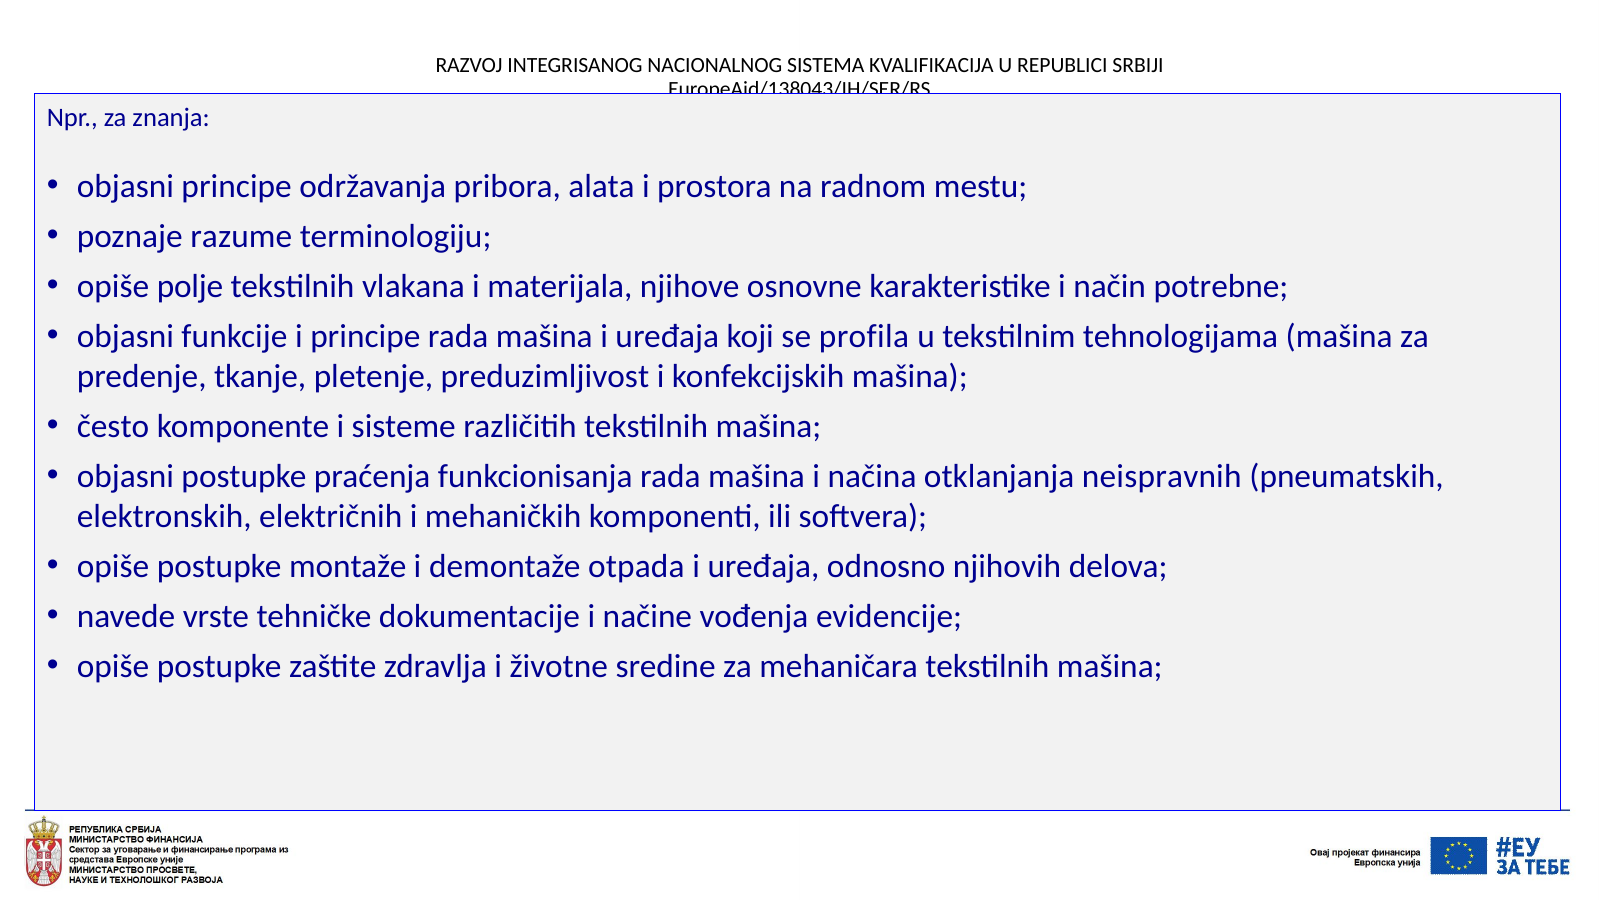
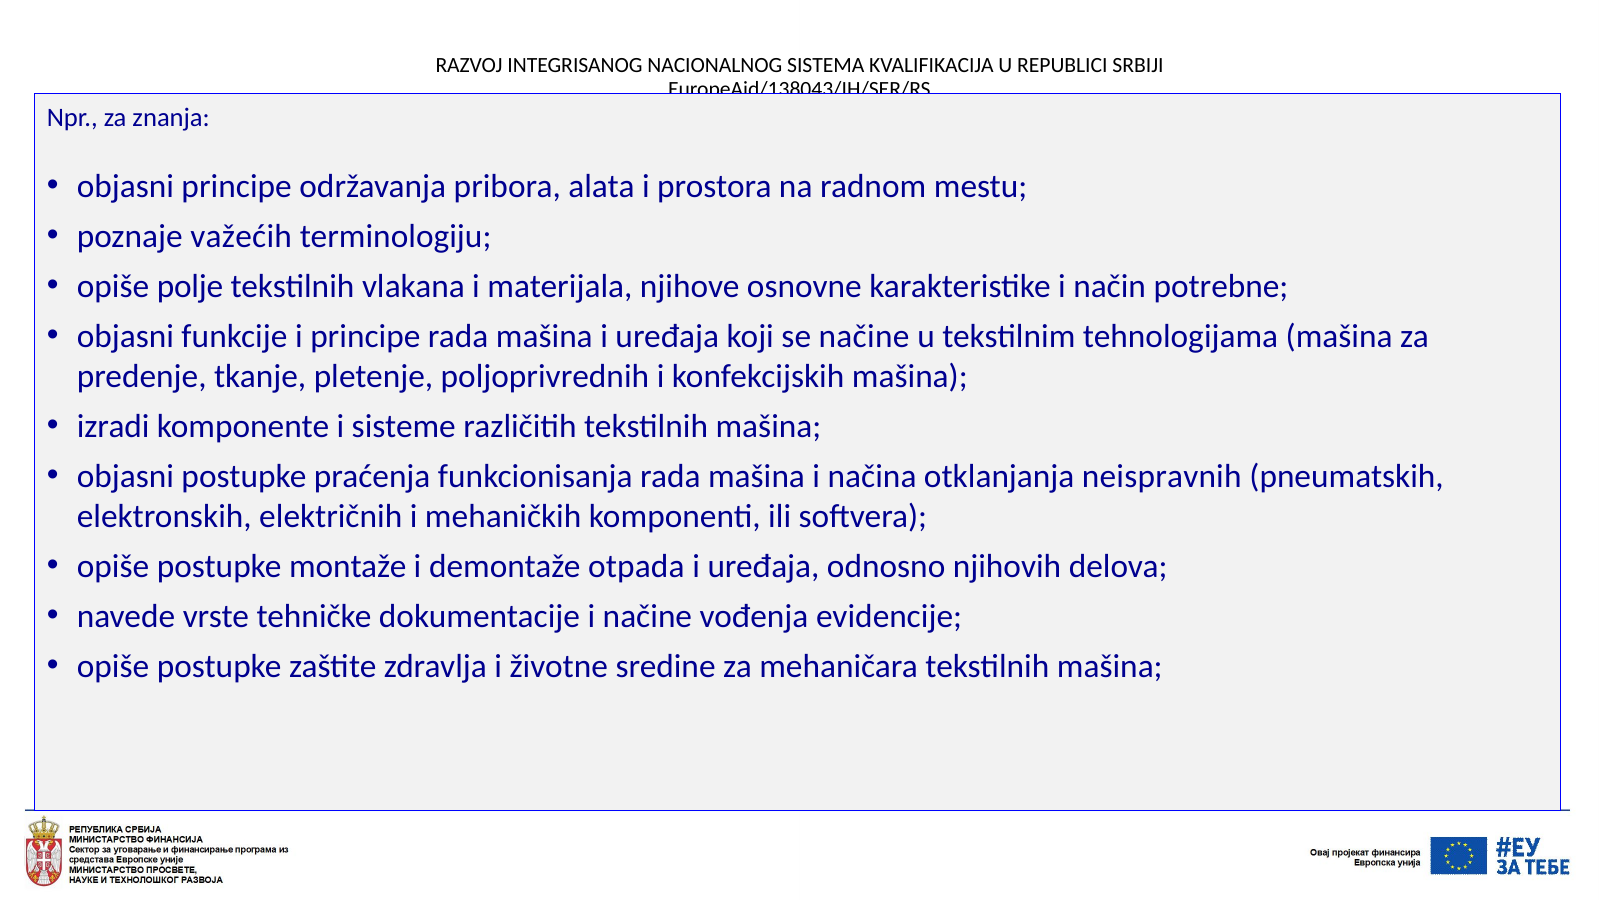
razume: razume -> važećih (241, 236)
se profila: profila -> načine (864, 336)
preduzimljivost: preduzimljivost -> poljoprivrednih (545, 376)
često: često -> izradi (113, 426)
